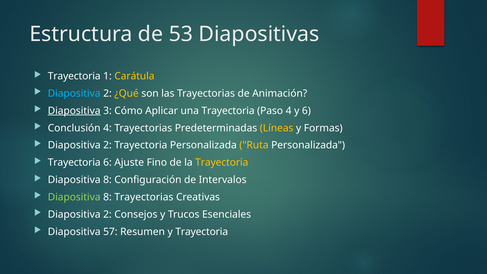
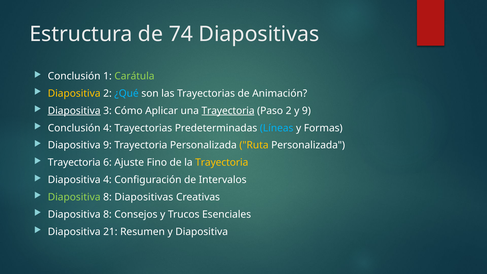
53: 53 -> 74 (181, 34)
Trayectoria: Trayectoria -> Conclusión (74, 76)
Carátula colour: yellow -> light green (134, 76)
Diapositiva colour: light blue -> yellow (74, 93)
¿Qué colour: yellow -> light blue (127, 93)
Trayectoria underline: none -> present (228, 111)
Paso 4: 4 -> 2 (289, 111)
y 6: 6 -> 9 (306, 111)
Líneas colour: yellow -> light blue (277, 128)
2: 2 -> 9 (107, 145)
8: 8 -> 4 (107, 180)
8 Trayectorias: Trayectorias -> Diapositivas (144, 197)
2: 2 -> 8 (107, 214)
57: 57 -> 21 (110, 232)
y Trayectoria: Trayectoria -> Diapositiva (202, 232)
